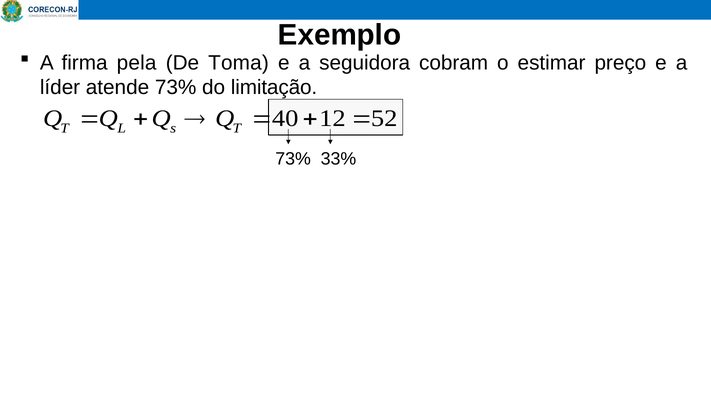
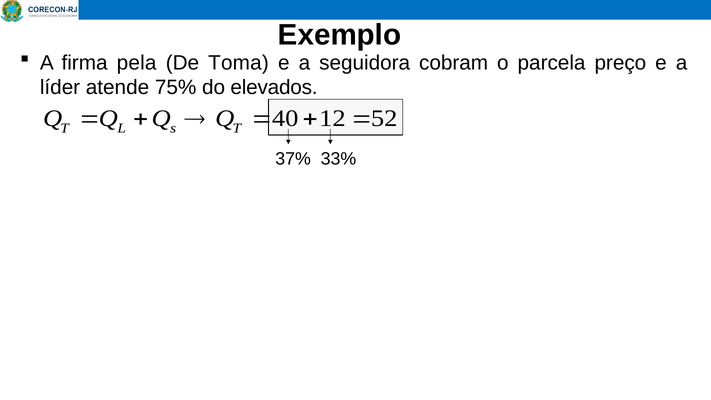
estimar: estimar -> parcela (552, 63)
atende 73%: 73% -> 75% (176, 88)
limitação: limitação -> elevados (274, 88)
73%: 73% -> 37% (293, 159)
